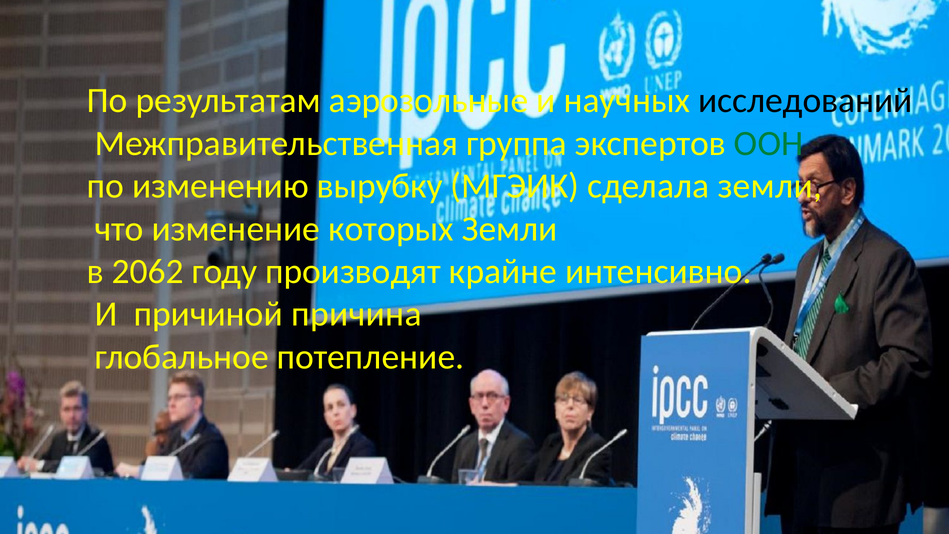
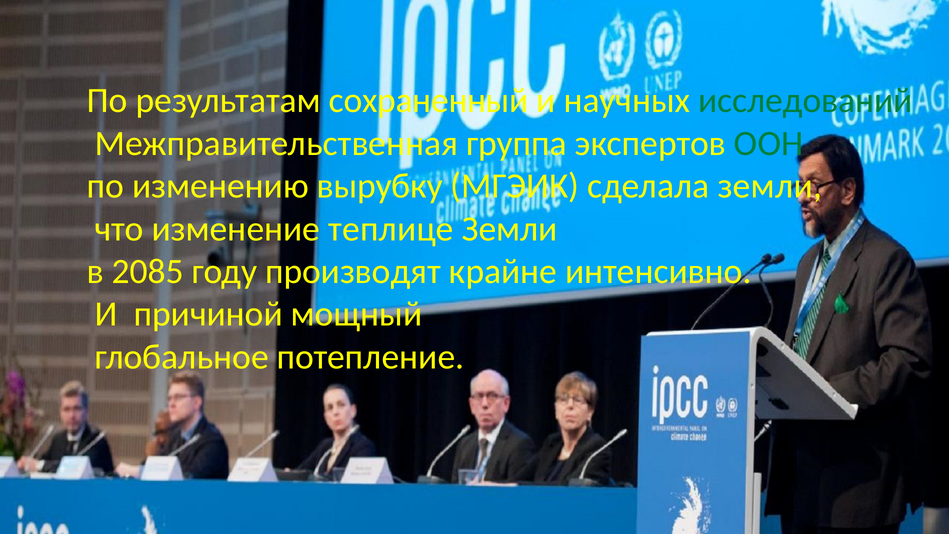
аэрозольные: аэрозольные -> сохраненный (429, 101)
исследований colour: black -> green (805, 101)
которых: которых -> теплице (391, 229)
2062: 2062 -> 2085 (148, 271)
причина: причина -> мощный (357, 314)
